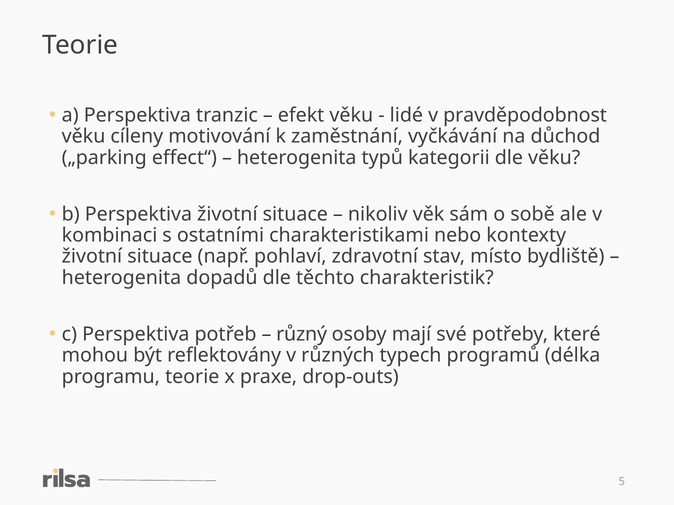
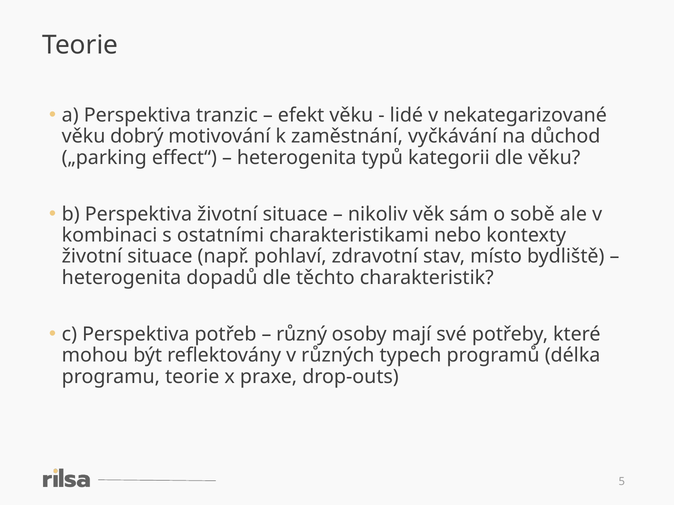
pravděpodobnost: pravděpodobnost -> nekategarizované (525, 115)
cíleny: cíleny -> dobrý (137, 136)
